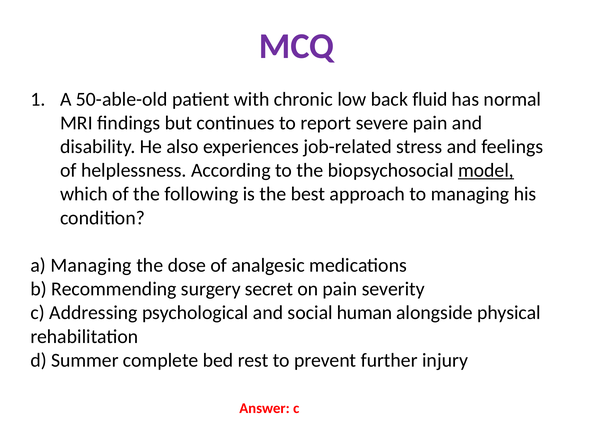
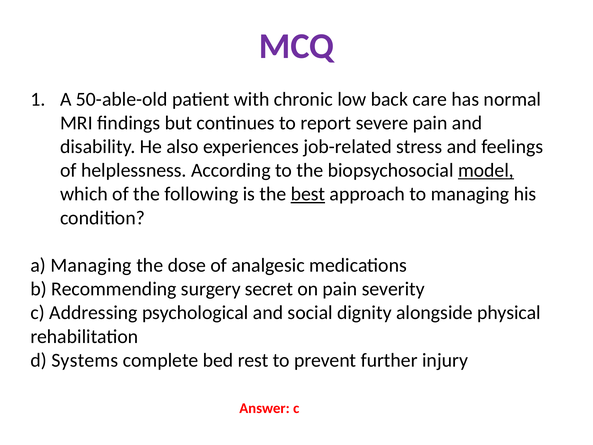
fluid: fluid -> care (430, 99)
best underline: none -> present (308, 194)
human: human -> dignity (364, 313)
Summer: Summer -> Systems (85, 360)
